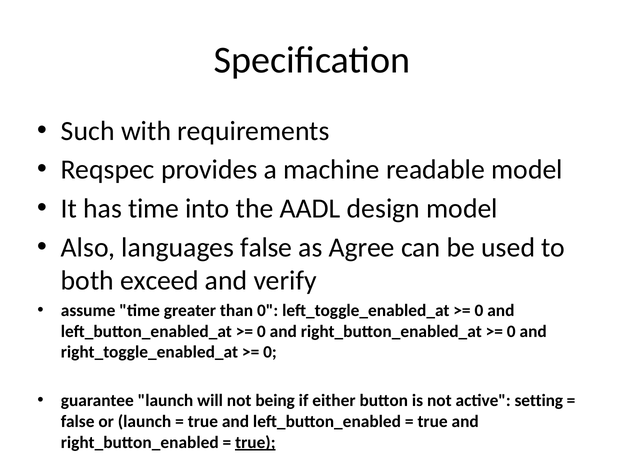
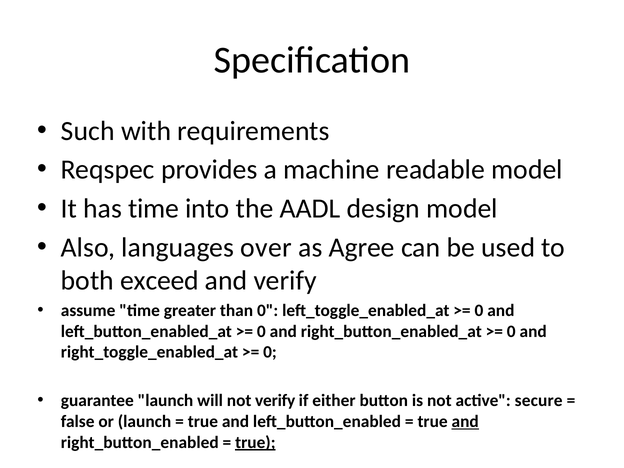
languages false: false -> over (266, 247)
not being: being -> verify (275, 401)
setting: setting -> secure (539, 401)
and underline: none -> present (465, 421)
